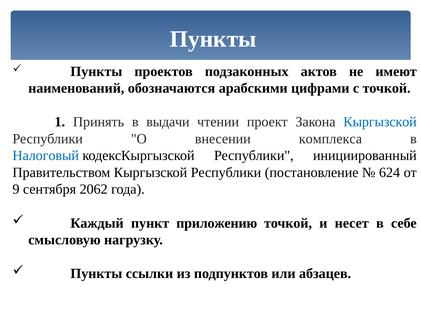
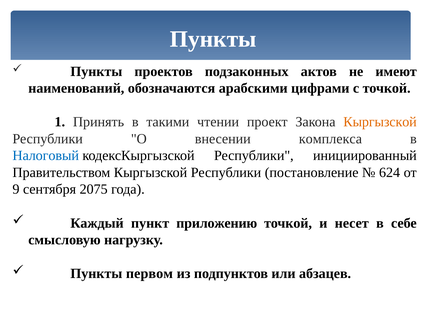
выдачи: выдачи -> такими (168, 122)
Кыргызской colour: blue -> orange (380, 122)
2062: 2062 -> 2075 (94, 189)
ссылки: ссылки -> первом (149, 273)
